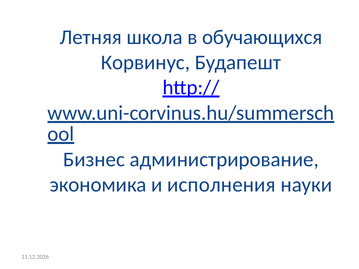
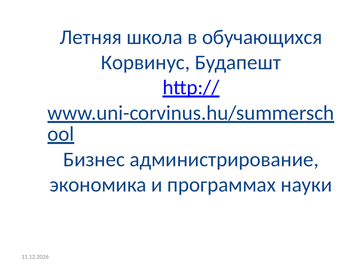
исполнения: исполнения -> программах (222, 185)
